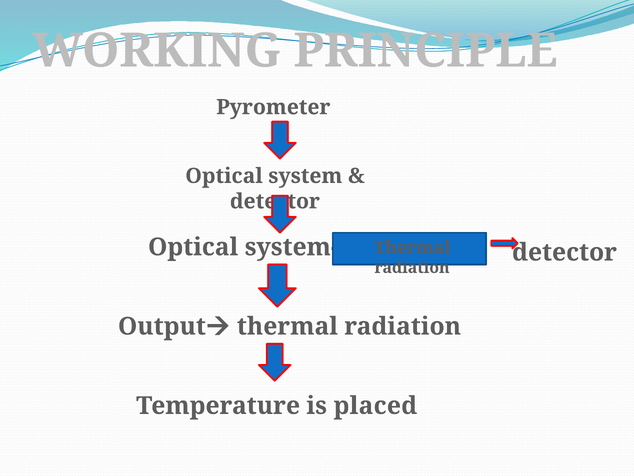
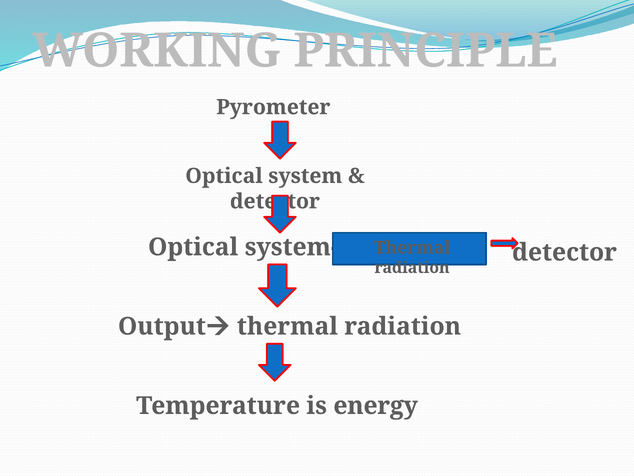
placed: placed -> energy (376, 405)
